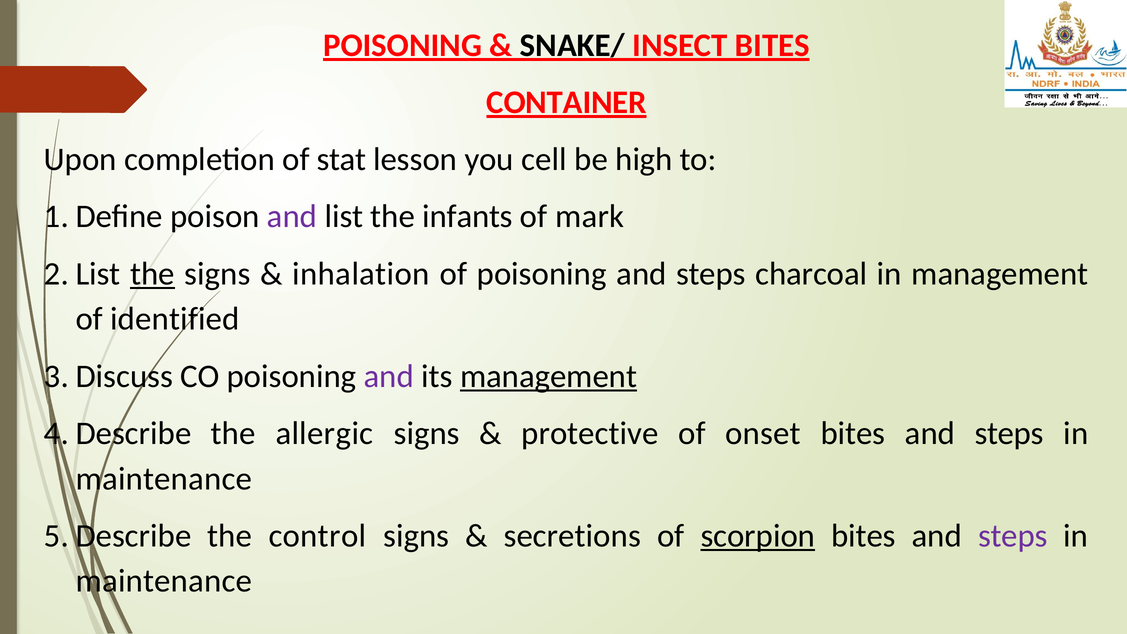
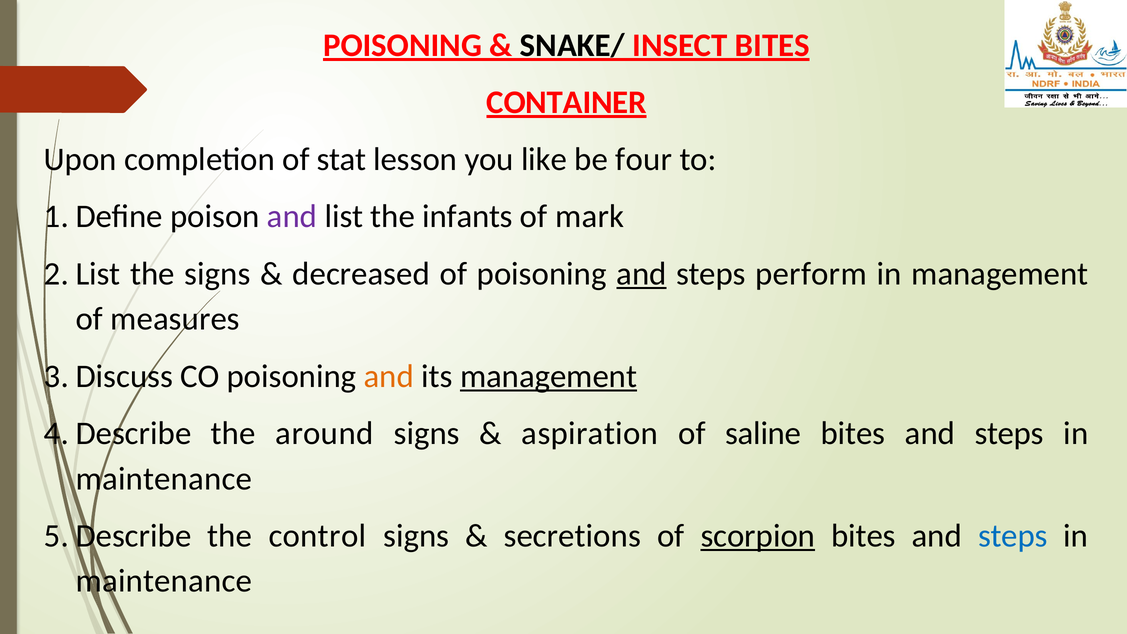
cell: cell -> like (544, 159)
high: high -> four (644, 159)
the underline: present -> none (152, 274)
inhalation: inhalation -> decreased (361, 274)
and underline: none -> present (641, 274)
charcoal: charcoal -> perform (811, 274)
identified: identified -> measures (175, 319)
and colour: purple -> orange (389, 376)
allergic: allergic -> around (324, 433)
protective: protective -> aspiration (590, 433)
onset: onset -> saline (763, 433)
steps colour: purple -> blue (1013, 536)
